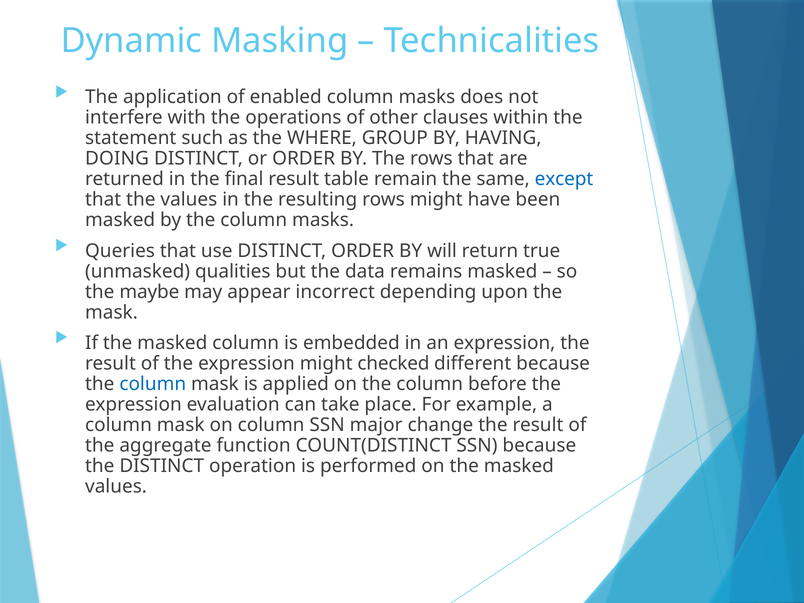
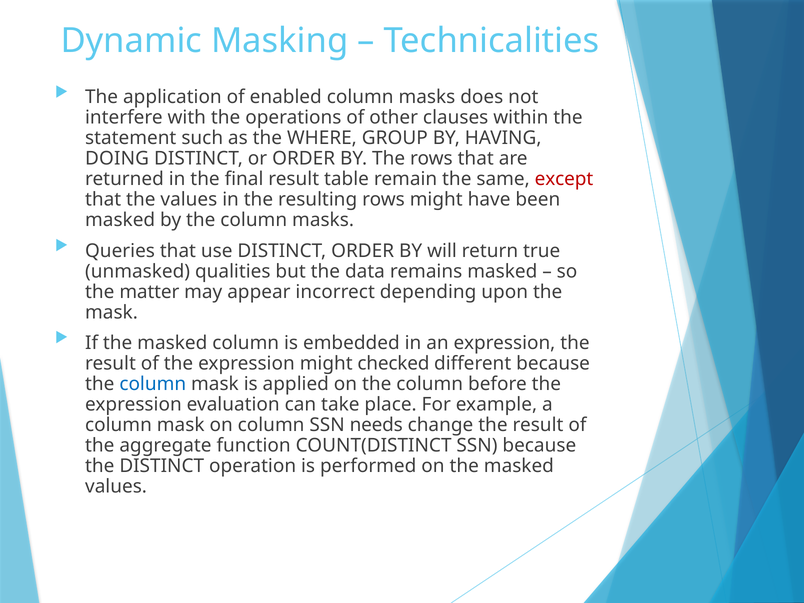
except colour: blue -> red (564, 179)
maybe: maybe -> matter (149, 292)
major: major -> needs (376, 425)
